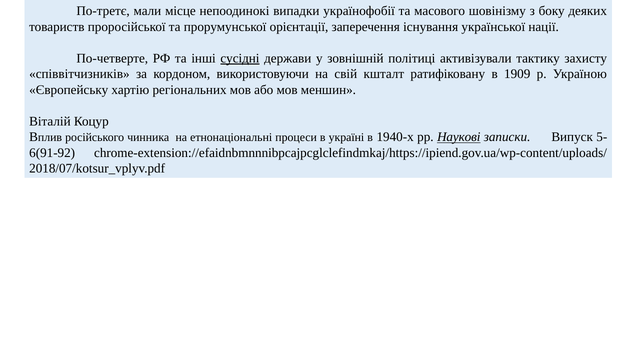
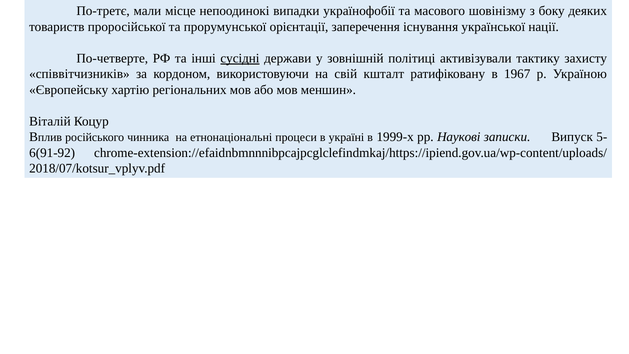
1909: 1909 -> 1967 (517, 74)
1940-х: 1940-х -> 1999-х (395, 137)
Наукові underline: present -> none (459, 137)
